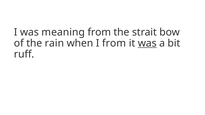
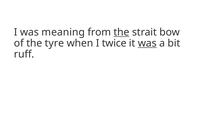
the underline: none -> present (122, 32)
rain: rain -> tyre (54, 43)
I from: from -> twice (114, 43)
